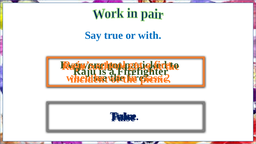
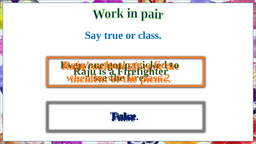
or with: with -> class (150, 35)
